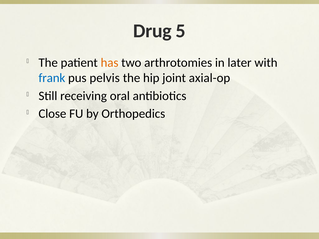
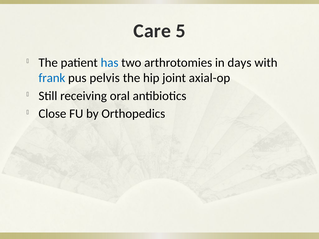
Drug: Drug -> Care (152, 31)
has colour: orange -> blue (110, 63)
later: later -> days (239, 63)
